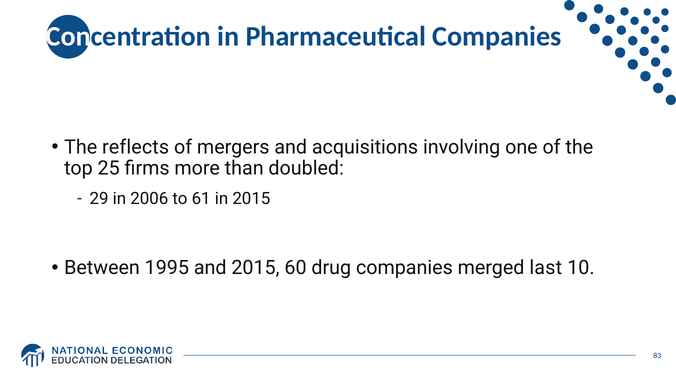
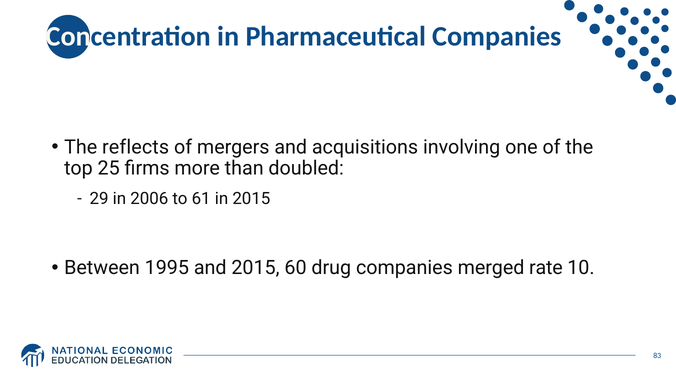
last: last -> rate (546, 268)
